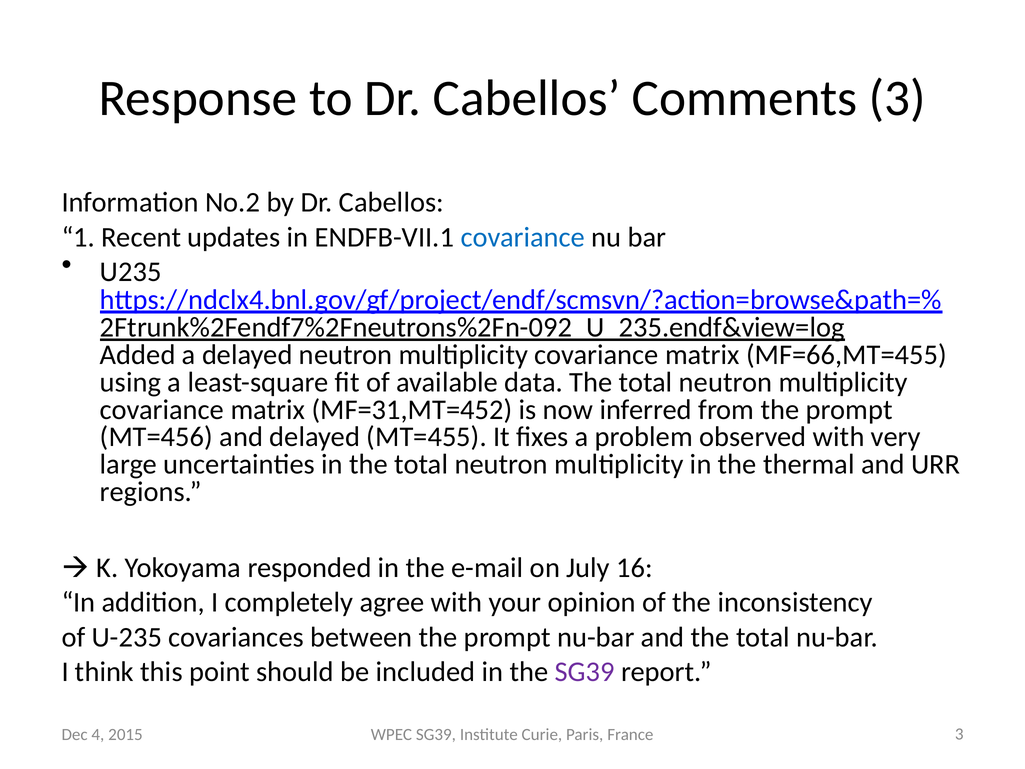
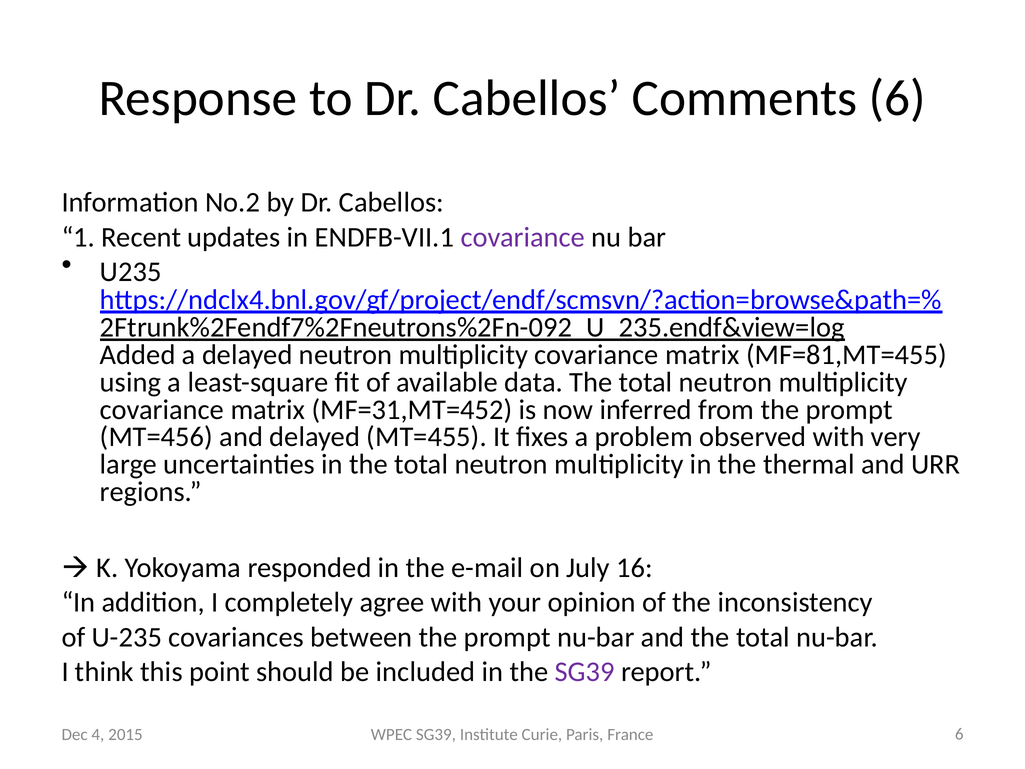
Comments 3: 3 -> 6 (897, 98)
covariance colour: blue -> purple (523, 237)
MF=66,MT=455: MF=66,MT=455 -> MF=81,MT=455 (846, 355)
France 3: 3 -> 6 (959, 734)
